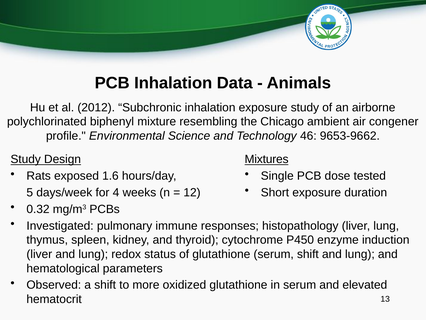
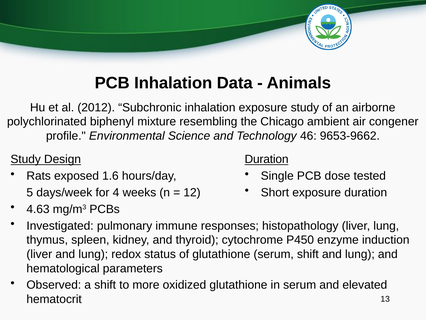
Mixtures: Mixtures -> Duration (267, 159)
0.32: 0.32 -> 4.63 (38, 209)
